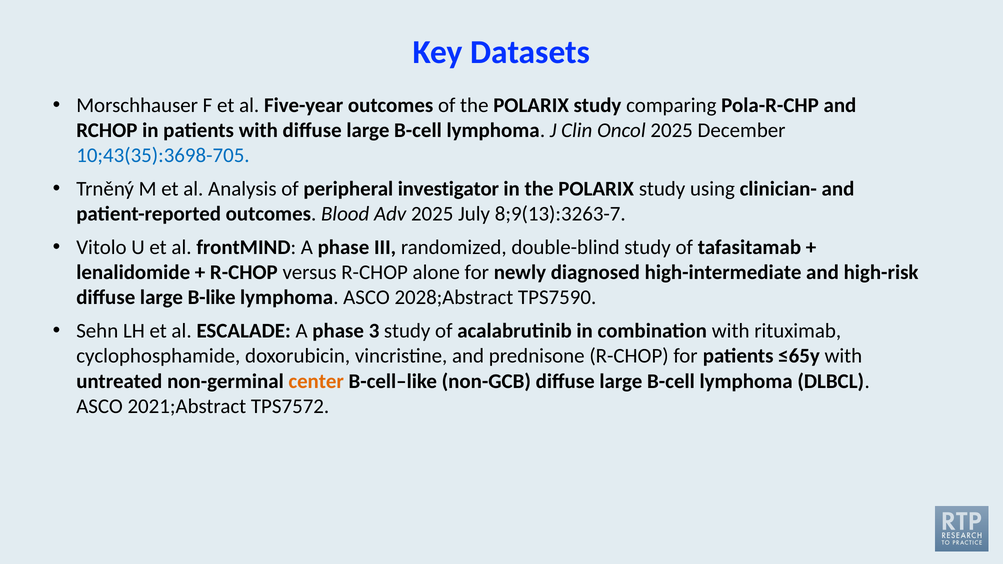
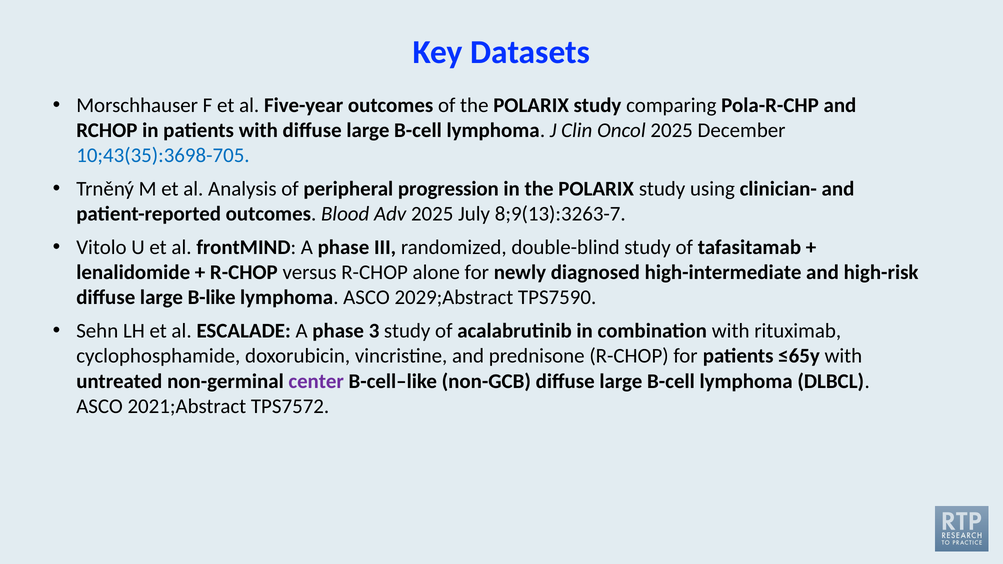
investigator: investigator -> progression (448, 189)
2028;Abstract: 2028;Abstract -> 2029;Abstract (454, 298)
center colour: orange -> purple (316, 381)
